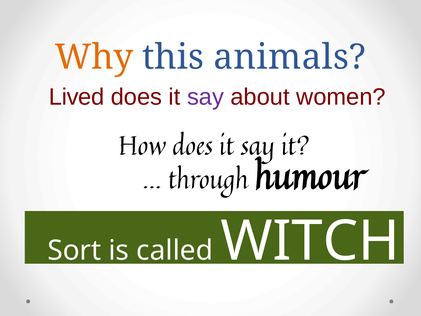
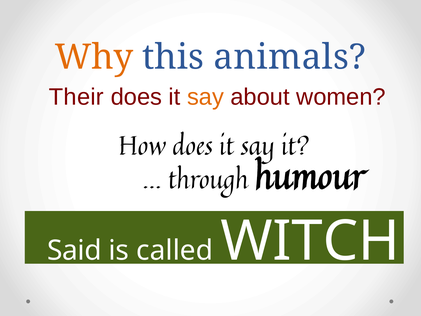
Lived: Lived -> Their (76, 97)
say colour: purple -> orange (205, 97)
Sort: Sort -> Said (74, 250)
